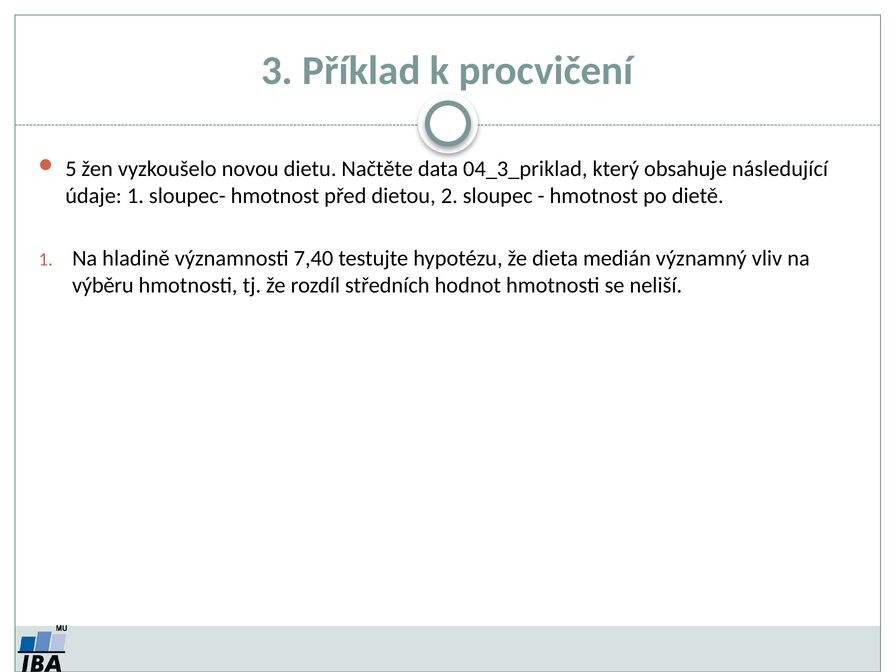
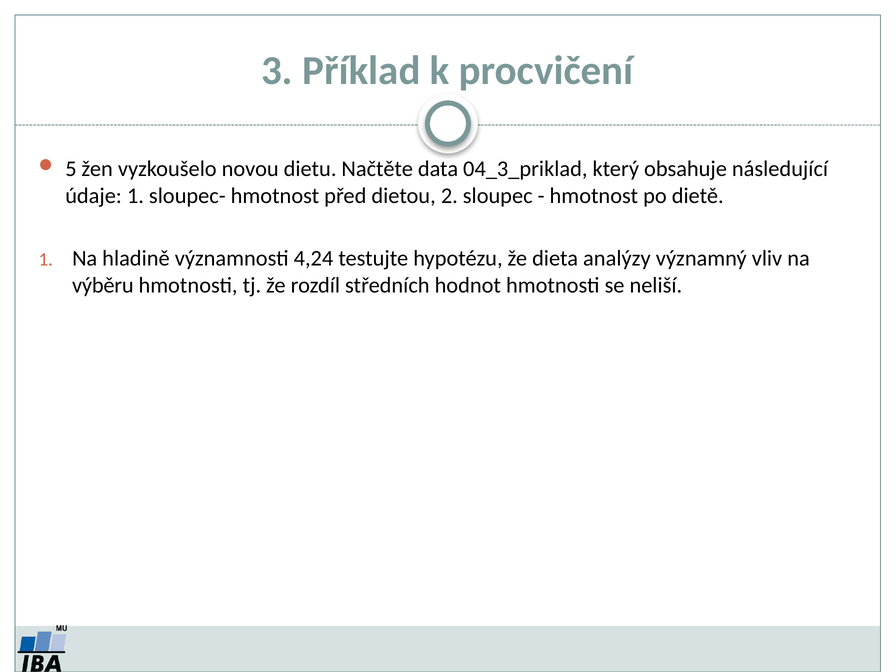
7,40: 7,40 -> 4,24 (313, 258)
medián: medián -> analýzy (617, 258)
